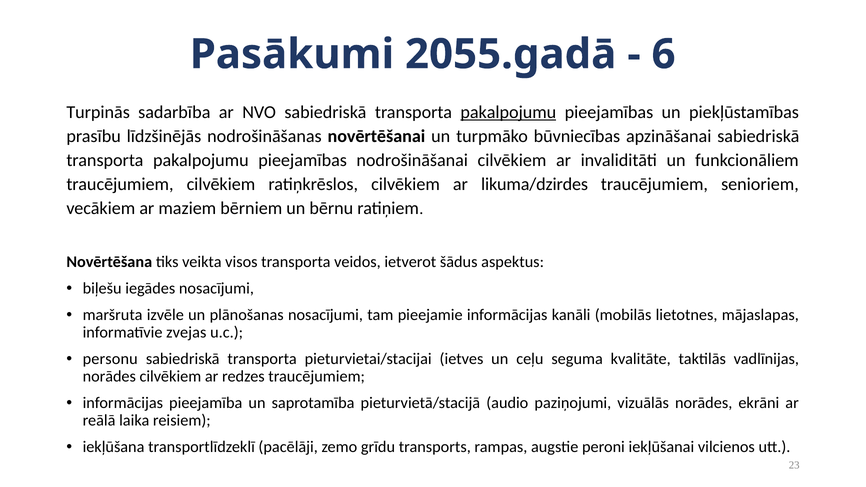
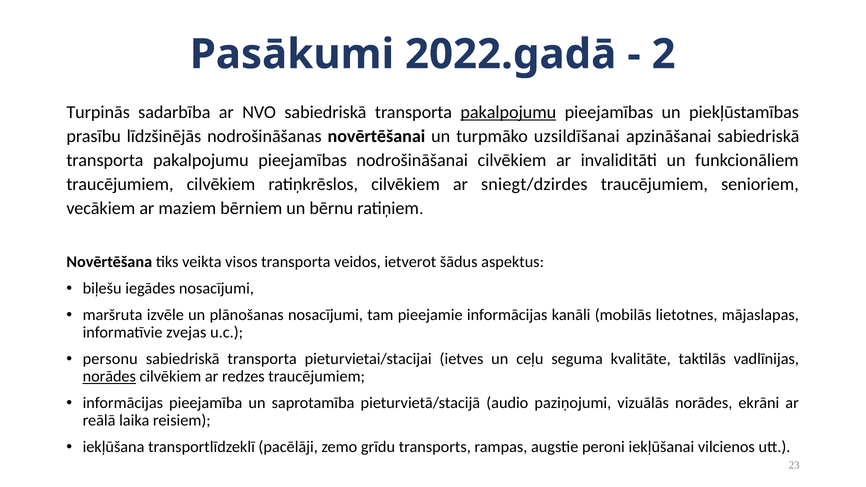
2055.gadā: 2055.gadā -> 2022.gadā (511, 54)
6: 6 -> 2 (664, 54)
būvniecības: būvniecības -> uzsildīšanai (577, 136)
likuma/dzirdes: likuma/dzirdes -> sniegt/dzirdes (534, 184)
norādes underline: none -> present (109, 377)
